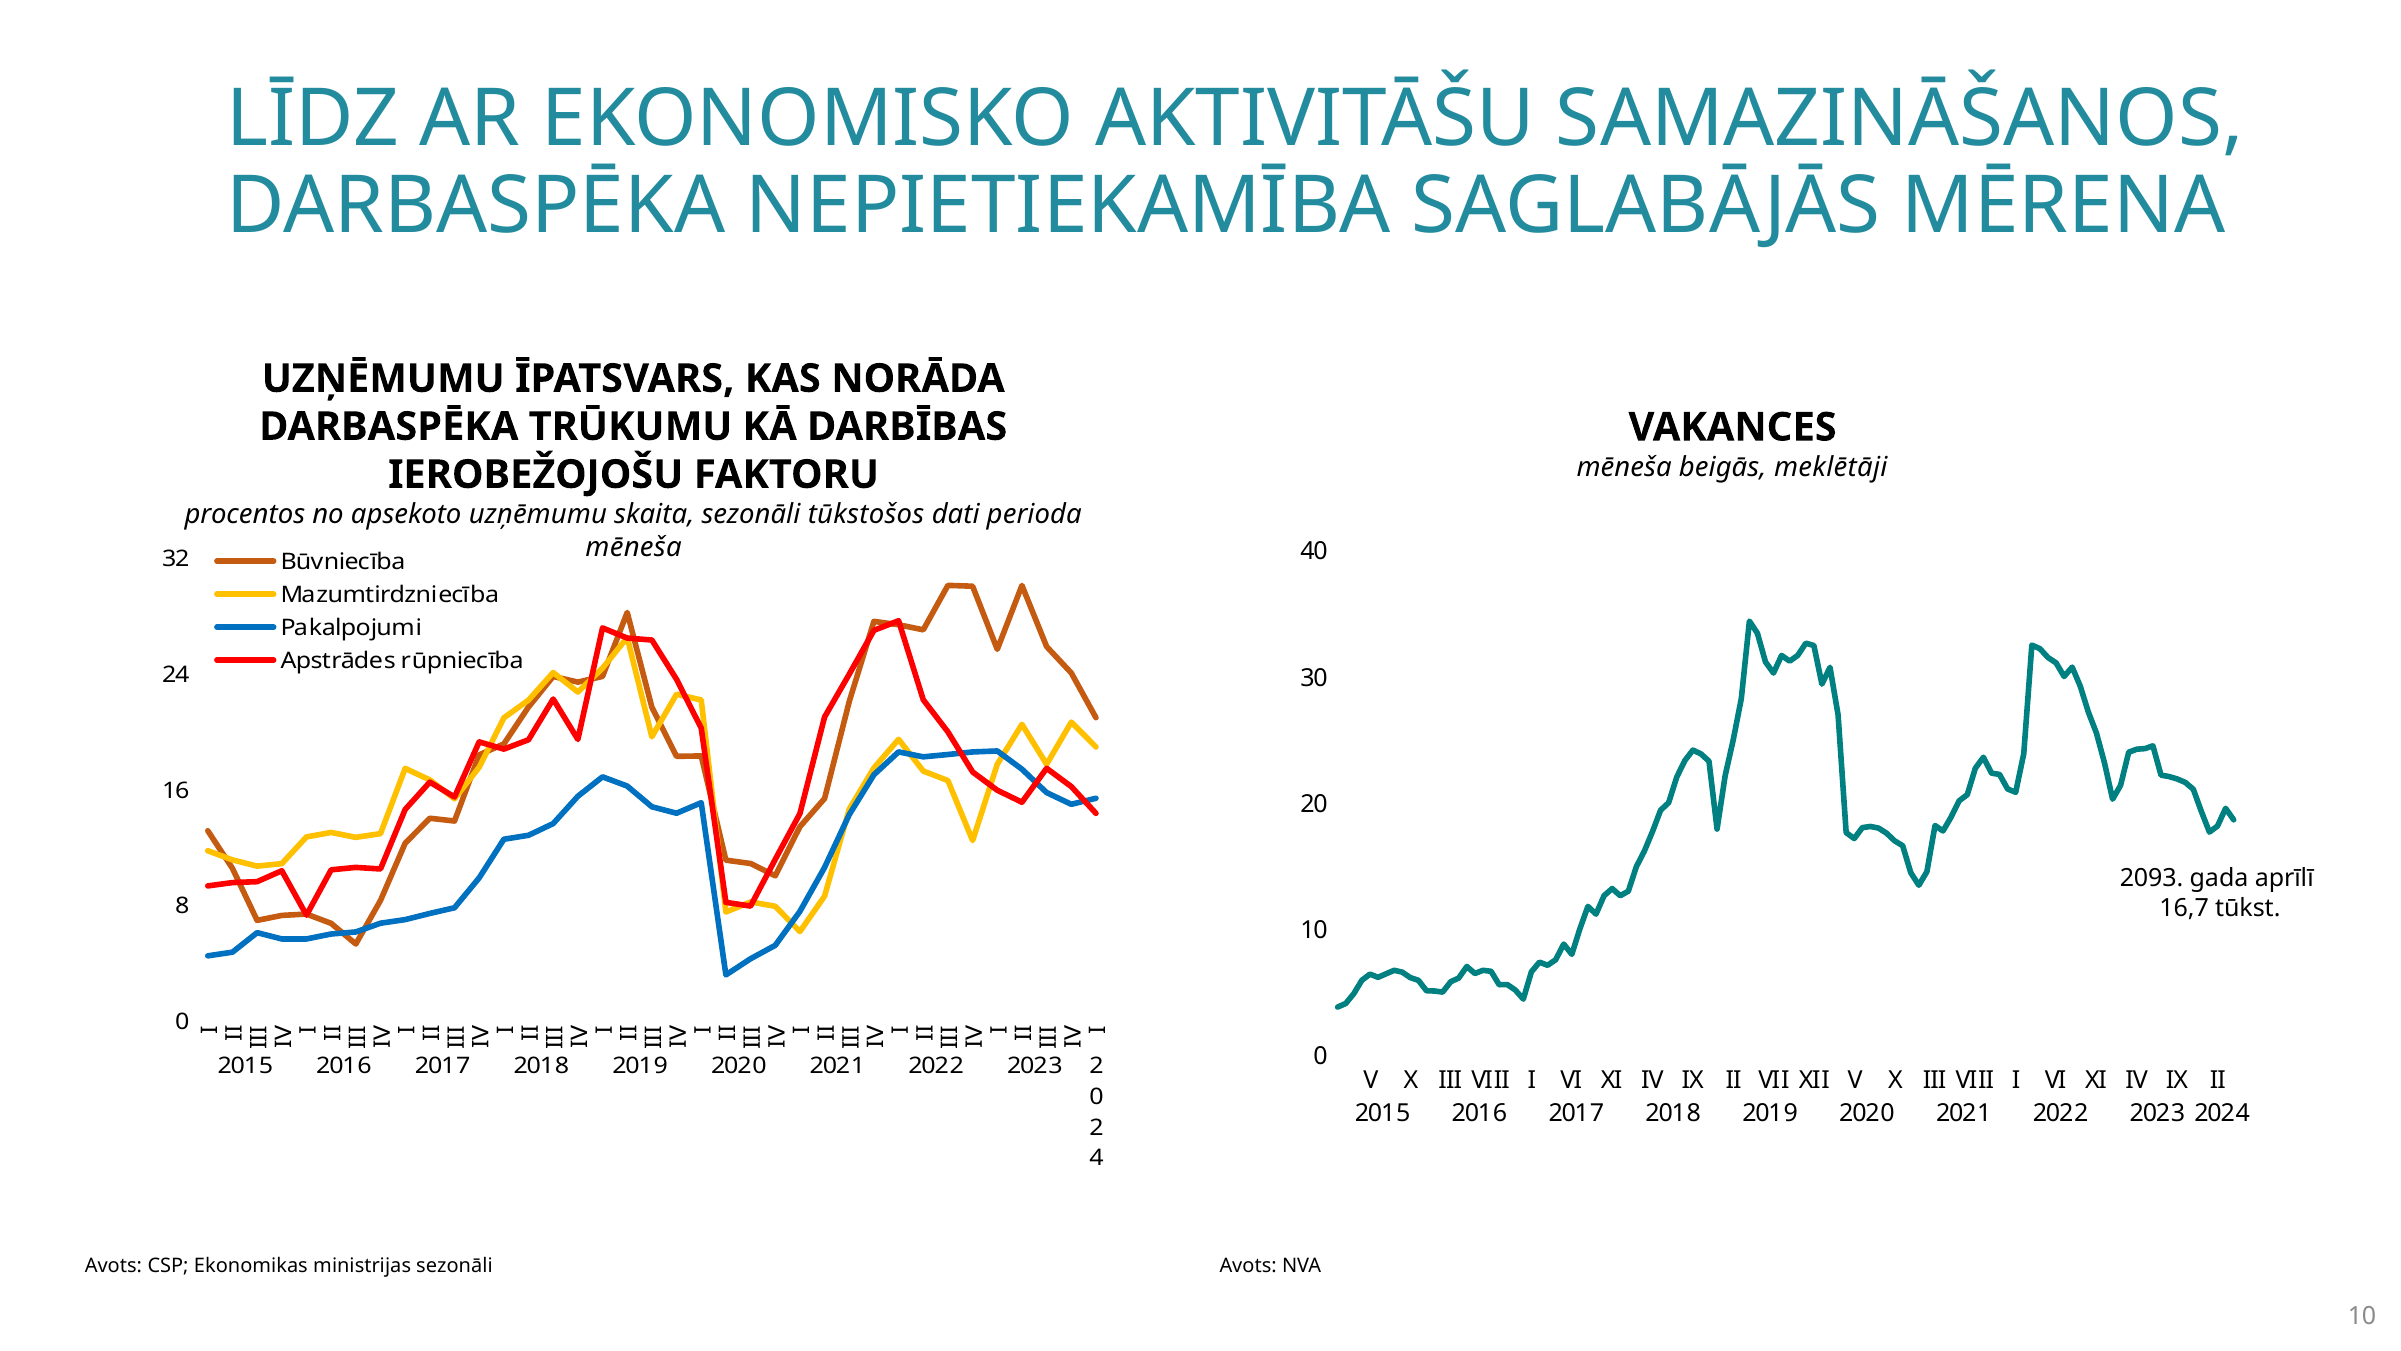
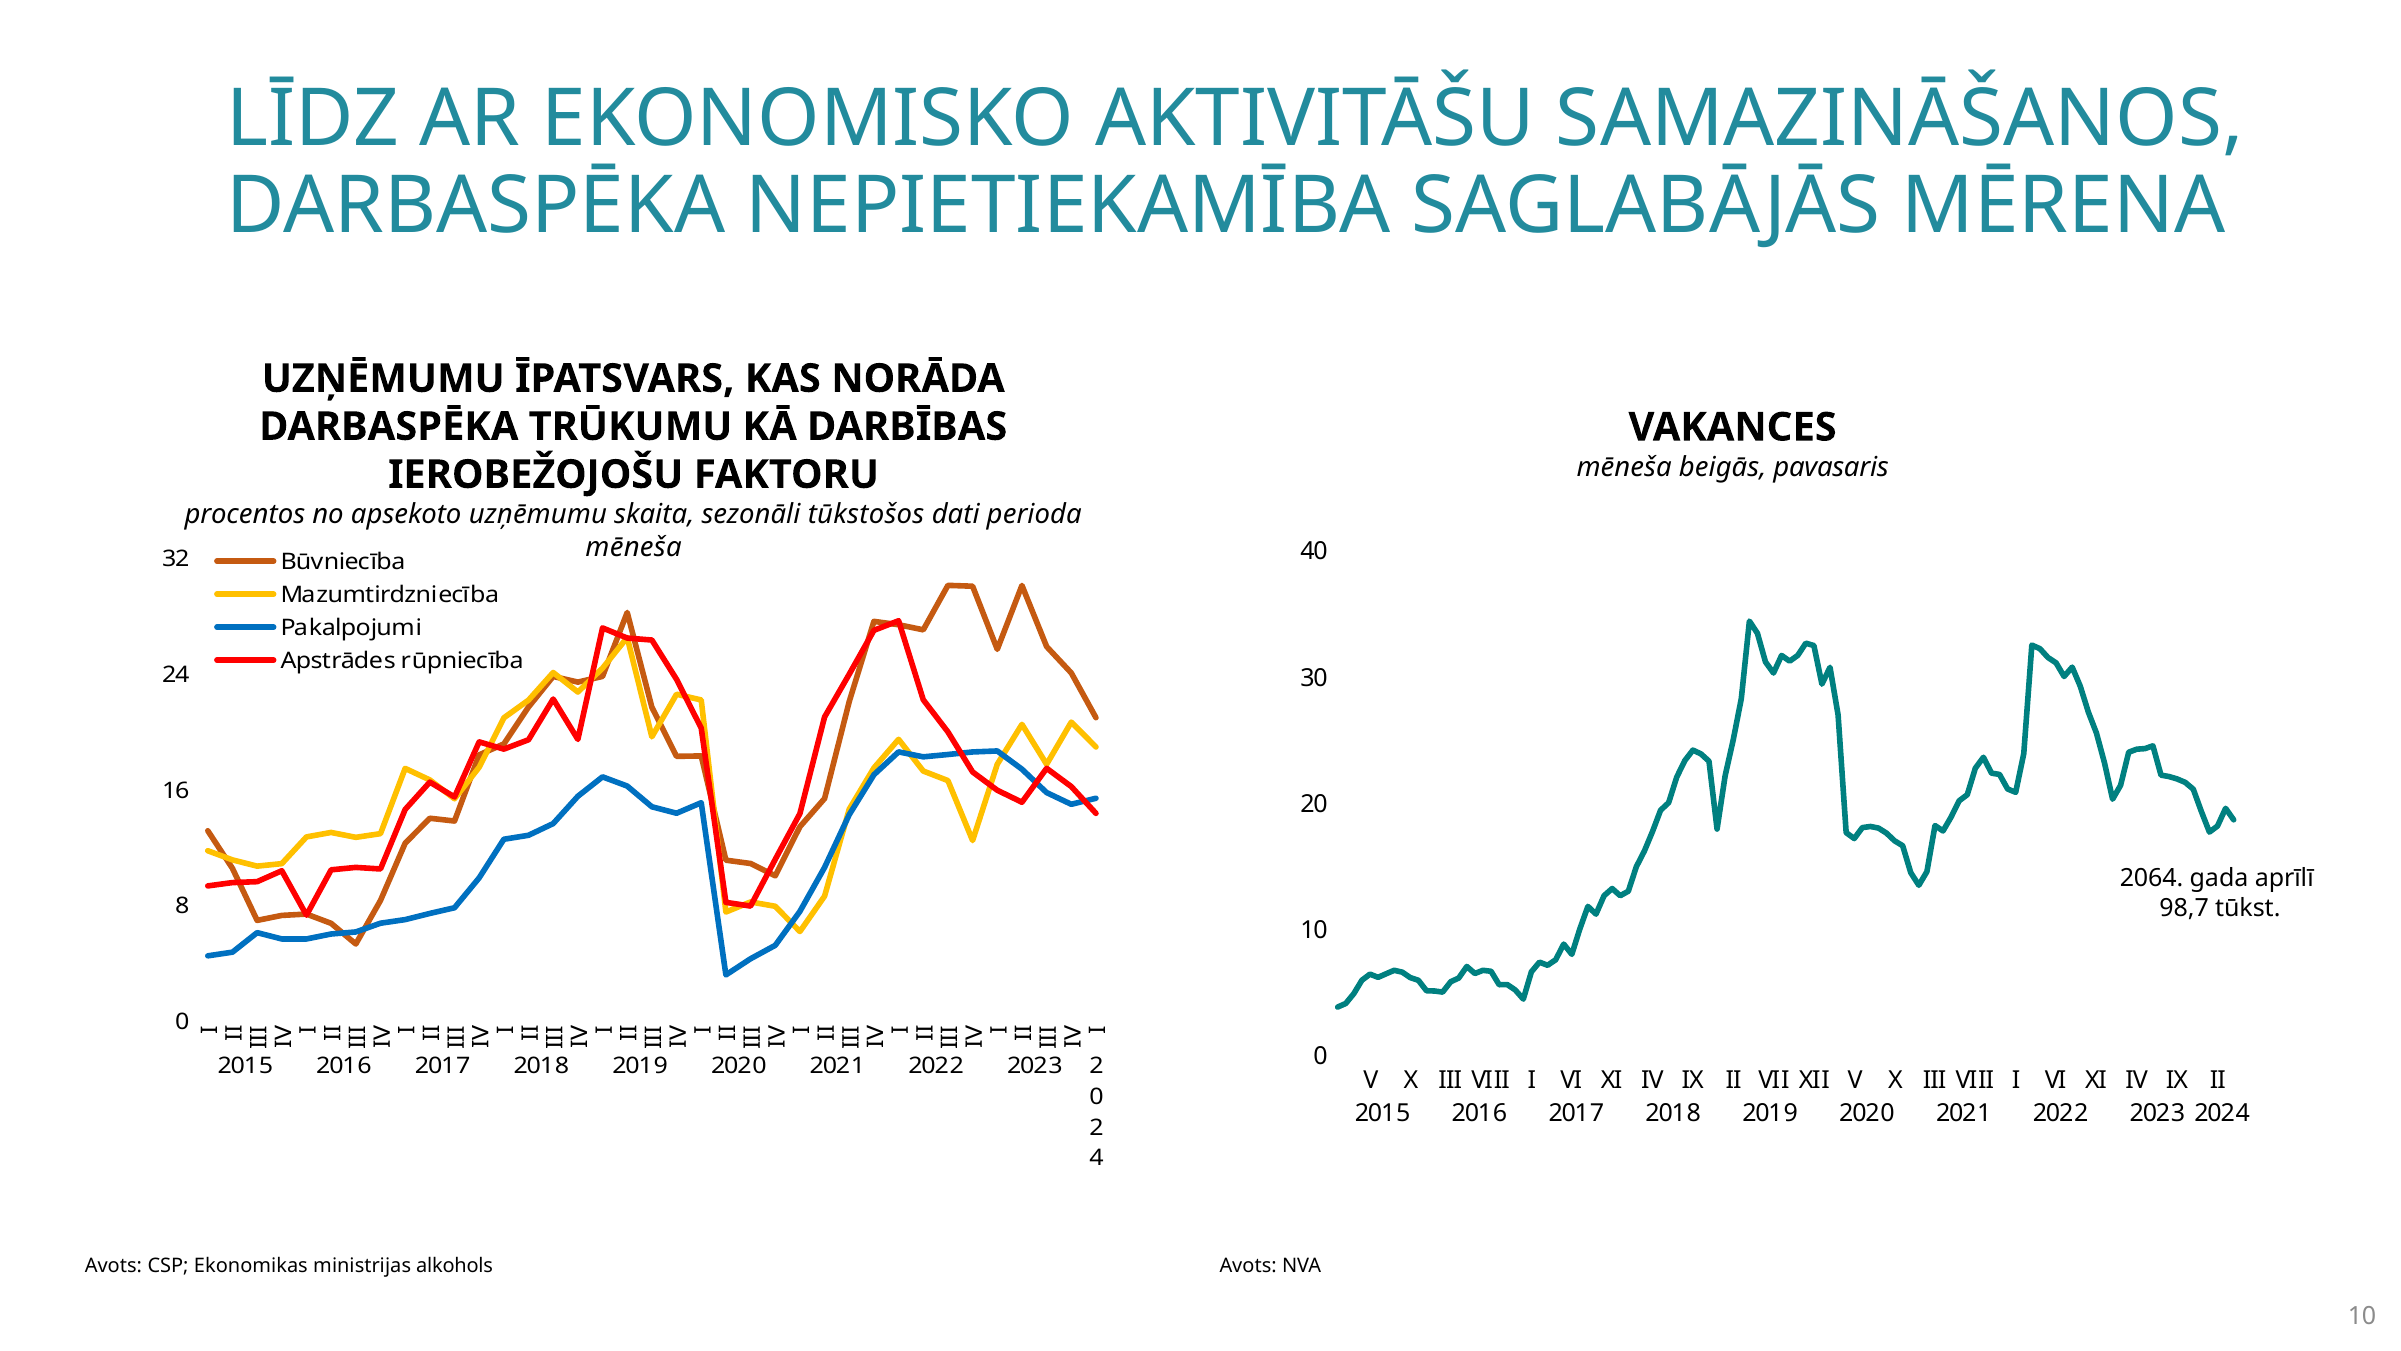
meklētāji: meklētāji -> pavasaris (1831, 467)
2093: 2093 -> 2064 (2152, 878)
16,7: 16,7 -> 98,7 (2184, 908)
ministrijas sezonāli: sezonāli -> alkohols (455, 1266)
